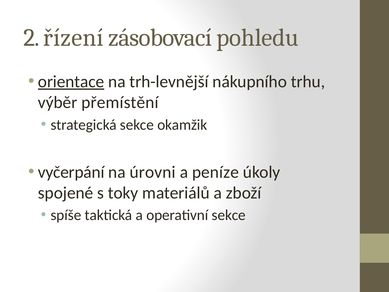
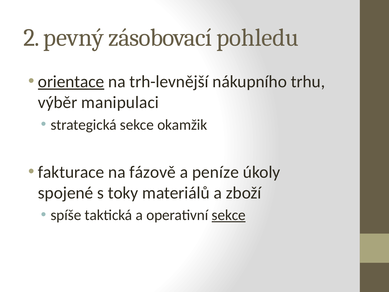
řízení: řízení -> pevný (74, 38)
přemístění: přemístění -> manipulaci (120, 102)
vyčerpání: vyčerpání -> fakturace (71, 172)
úrovni: úrovni -> fázově (153, 172)
sekce underline: none -> present (229, 215)
